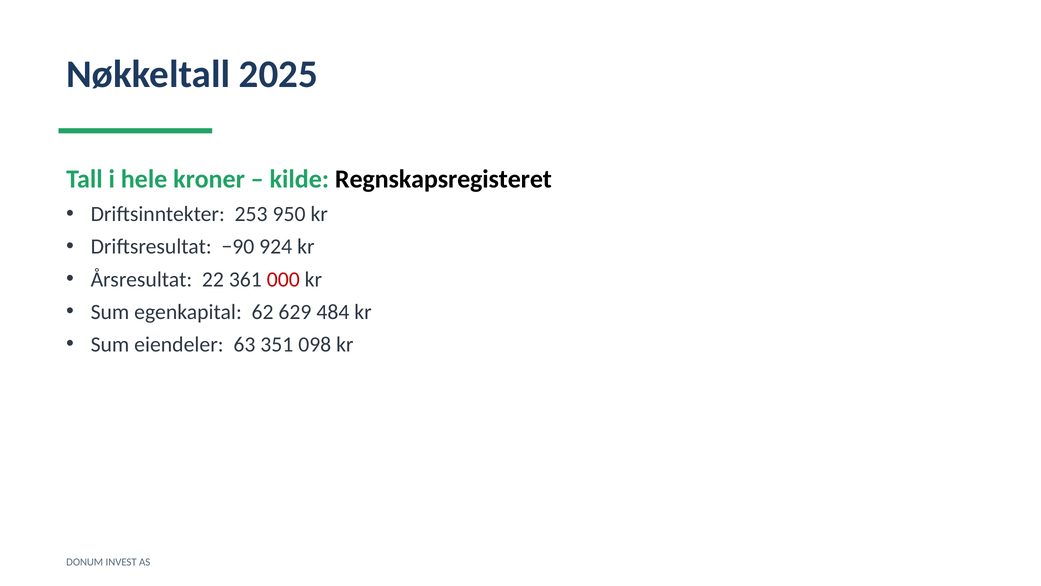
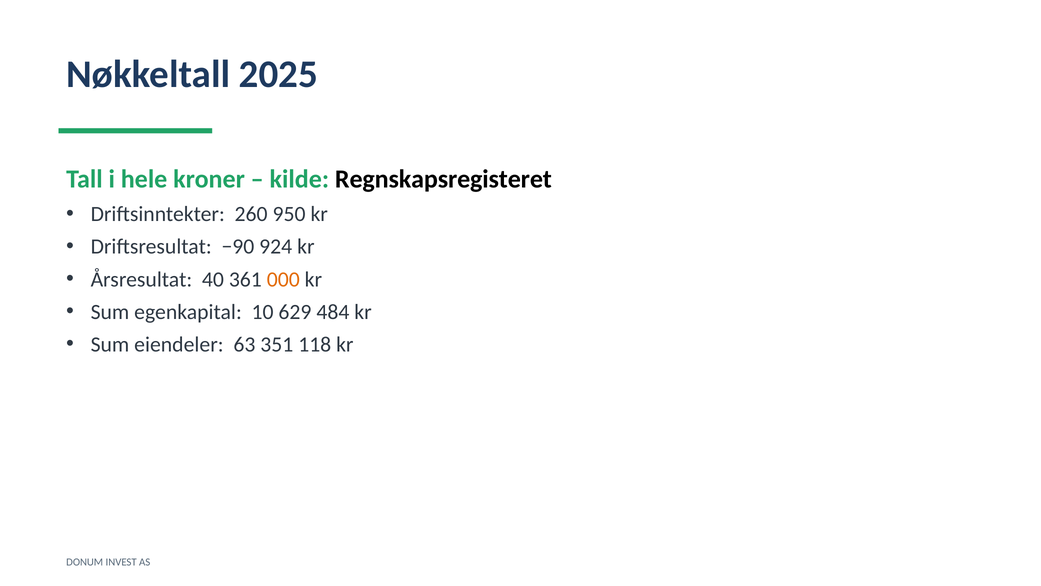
253: 253 -> 260 (251, 214)
22: 22 -> 40 (213, 279)
000 colour: red -> orange (283, 279)
62: 62 -> 10 (263, 312)
098: 098 -> 118 (315, 344)
